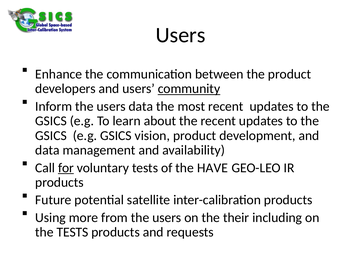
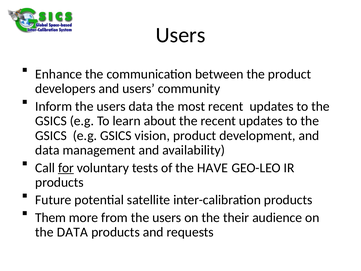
community underline: present -> none (189, 89)
Using: Using -> Them (51, 217)
including: including -> audience (277, 217)
the TESTS: TESTS -> DATA (72, 232)
